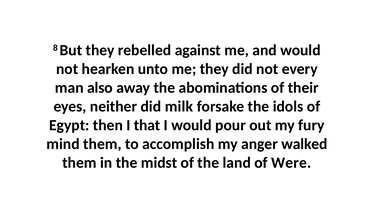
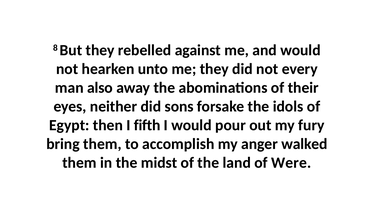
milk: milk -> sons (179, 106)
that: that -> fifth (147, 125)
mind: mind -> bring (63, 144)
